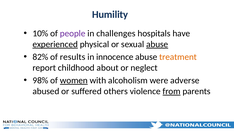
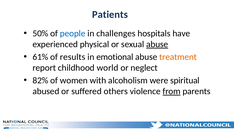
Humility: Humility -> Patients (110, 15)
10%: 10% -> 50% (40, 34)
people colour: purple -> blue (73, 34)
experienced underline: present -> none (55, 44)
82%: 82% -> 61% (40, 57)
innocence: innocence -> emotional (115, 57)
about: about -> world (108, 68)
98%: 98% -> 82% (40, 81)
women underline: present -> none (74, 81)
adverse: adverse -> spiritual (185, 81)
